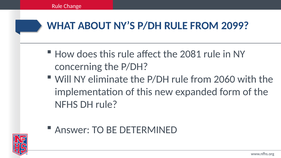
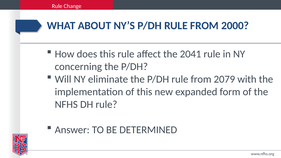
2099: 2099 -> 2000 (235, 26)
2081: 2081 -> 2041 (191, 54)
2060: 2060 -> 2079 (224, 79)
